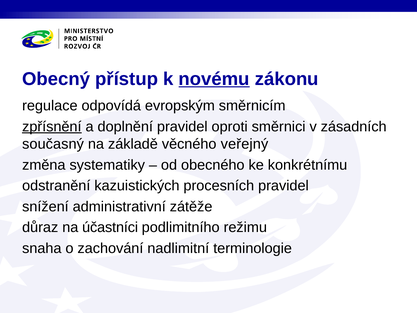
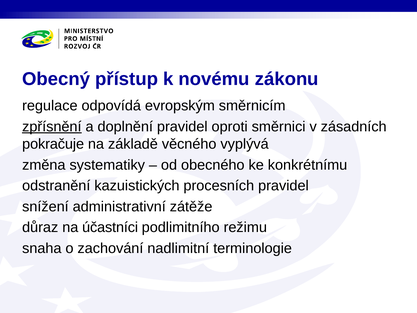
novému underline: present -> none (214, 79)
současný: současný -> pokračuje (53, 144)
veřejný: veřejný -> vyplývá (245, 144)
